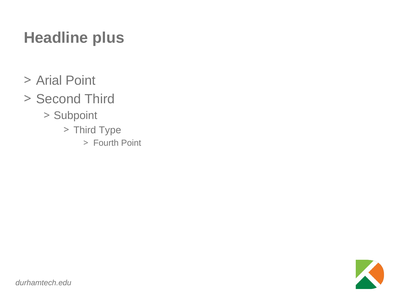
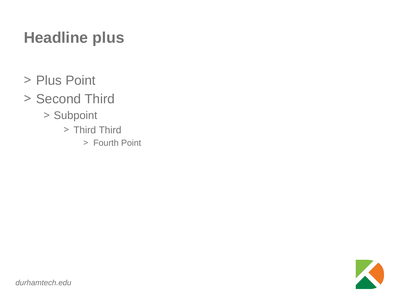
Arial: Arial -> Plus (49, 80)
Third Type: Type -> Third (110, 130)
